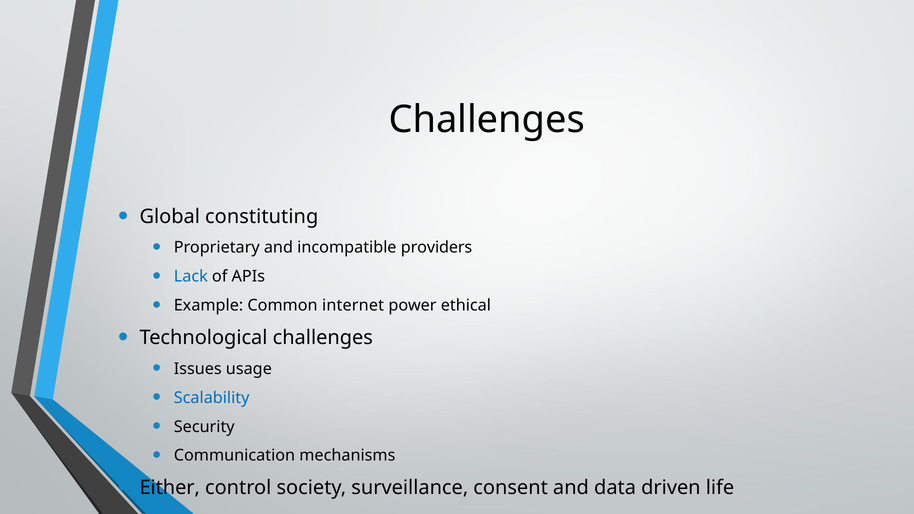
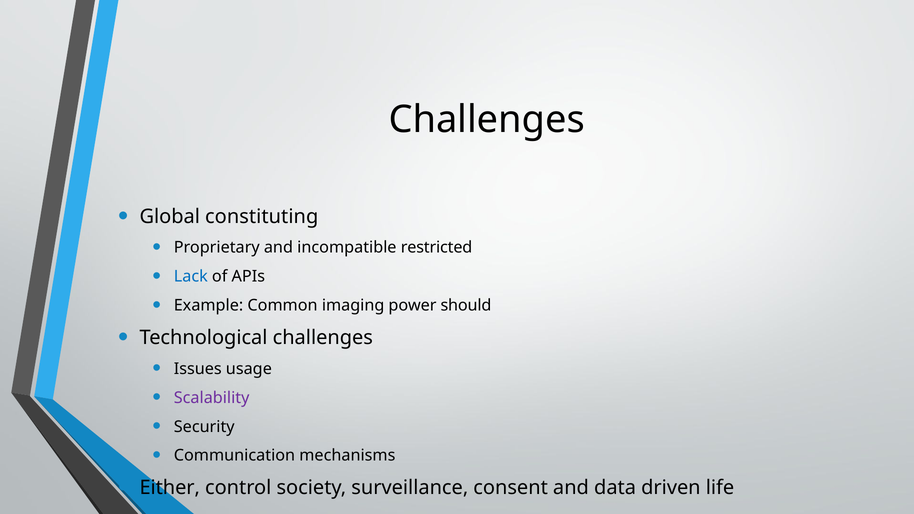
providers: providers -> restricted (437, 248)
internet: internet -> imaging (353, 306)
ethical: ethical -> should (466, 306)
Scalability colour: blue -> purple (212, 398)
